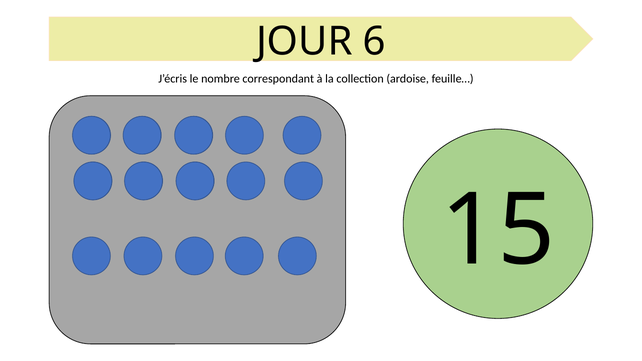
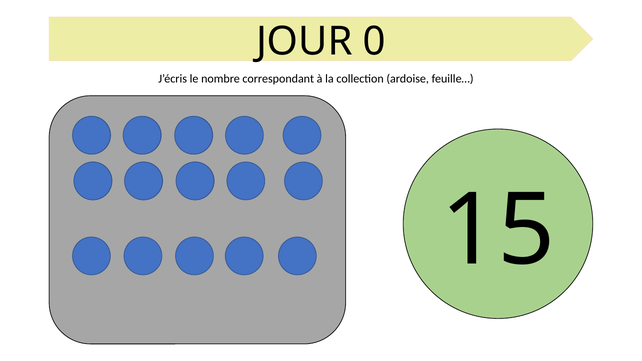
6: 6 -> 0 (374, 41)
